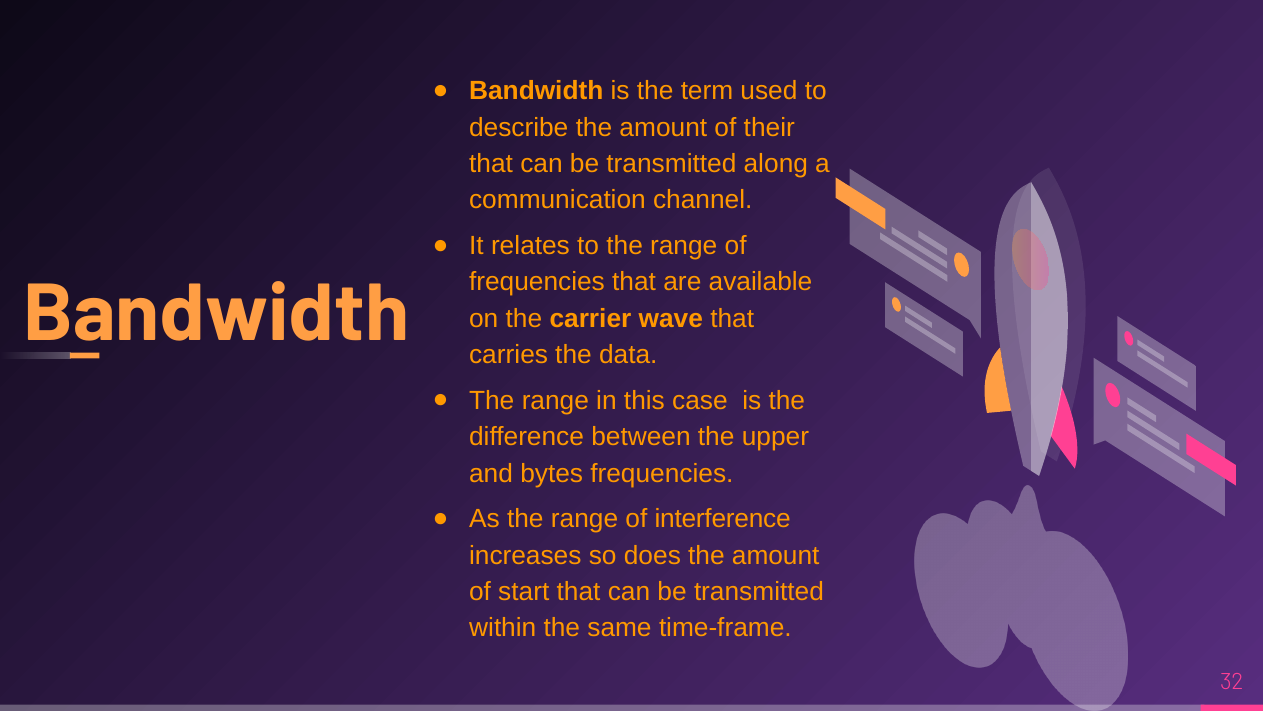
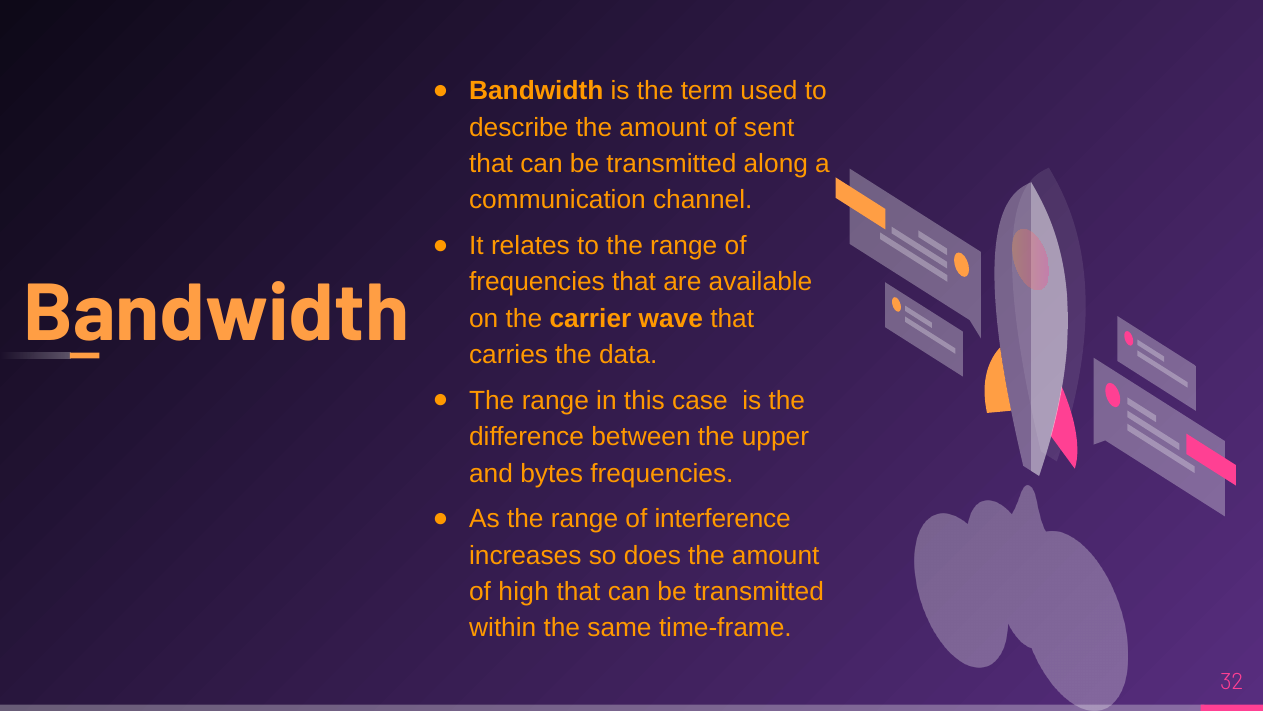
their: their -> sent (769, 127)
start: start -> high (524, 591)
